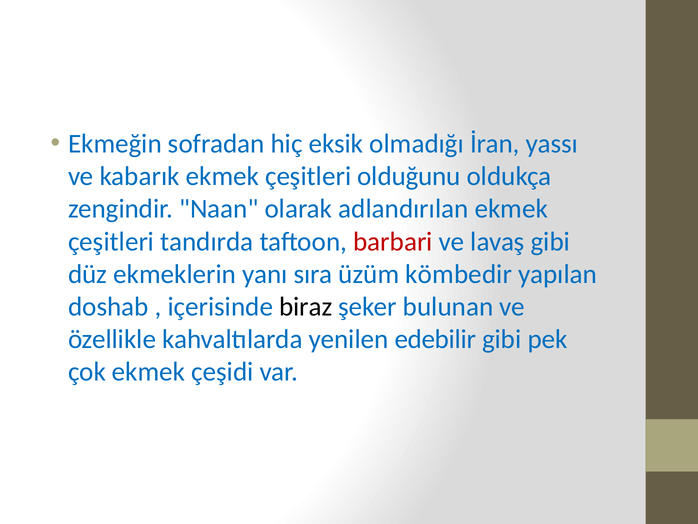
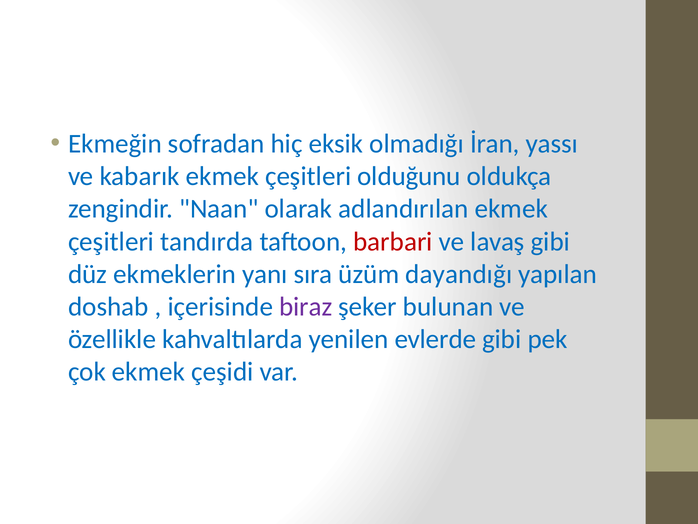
kömbedir: kömbedir -> dayandığı (459, 274)
biraz colour: black -> purple (306, 306)
edebilir: edebilir -> evlerde (435, 339)
